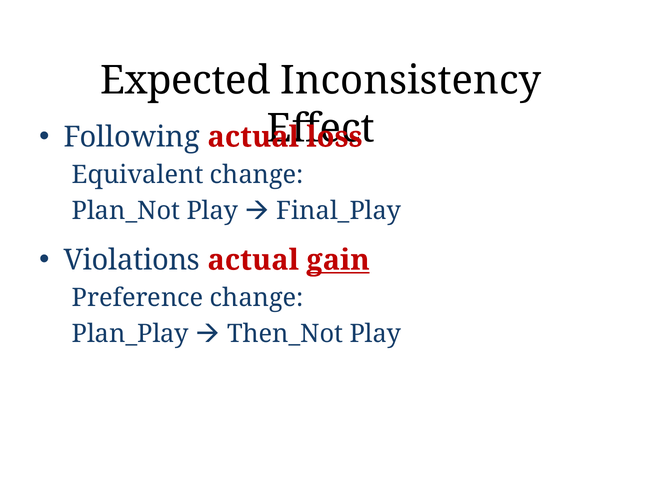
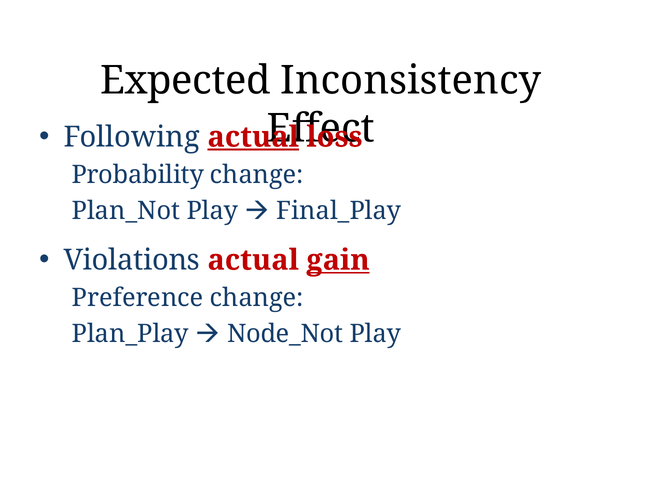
actual underline: none -> present (253, 137)
Equivalent: Equivalent -> Probability (138, 175)
Then_Not: Then_Not -> Node_Not (285, 334)
